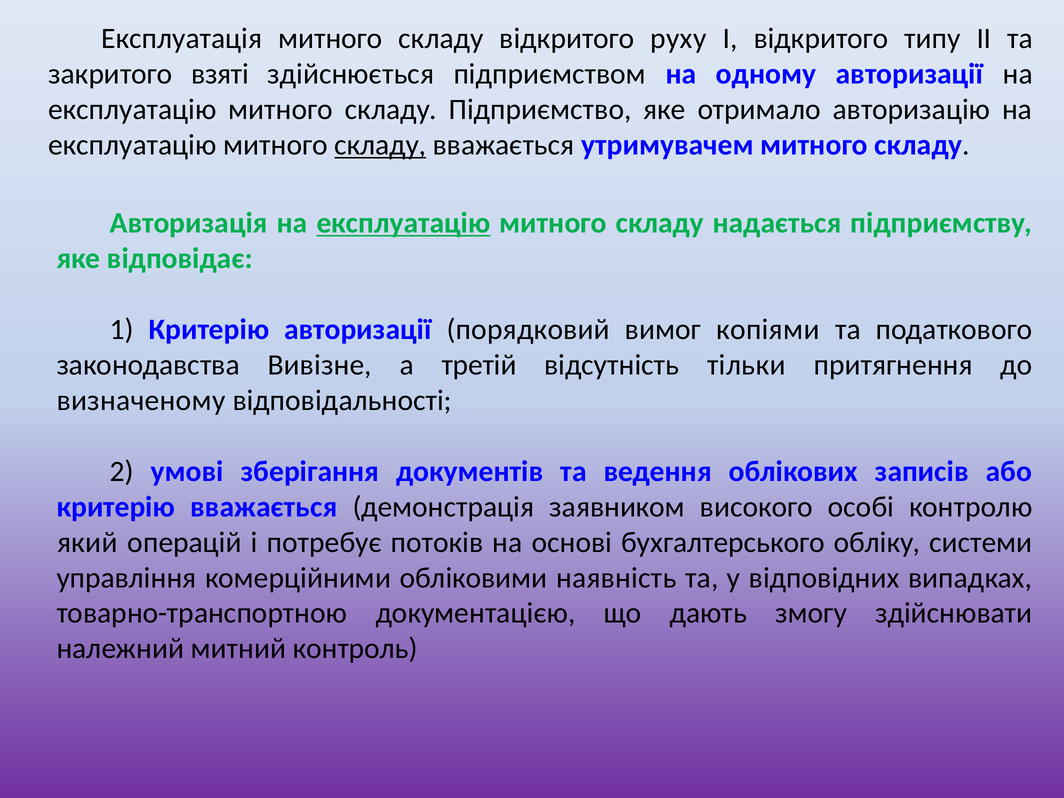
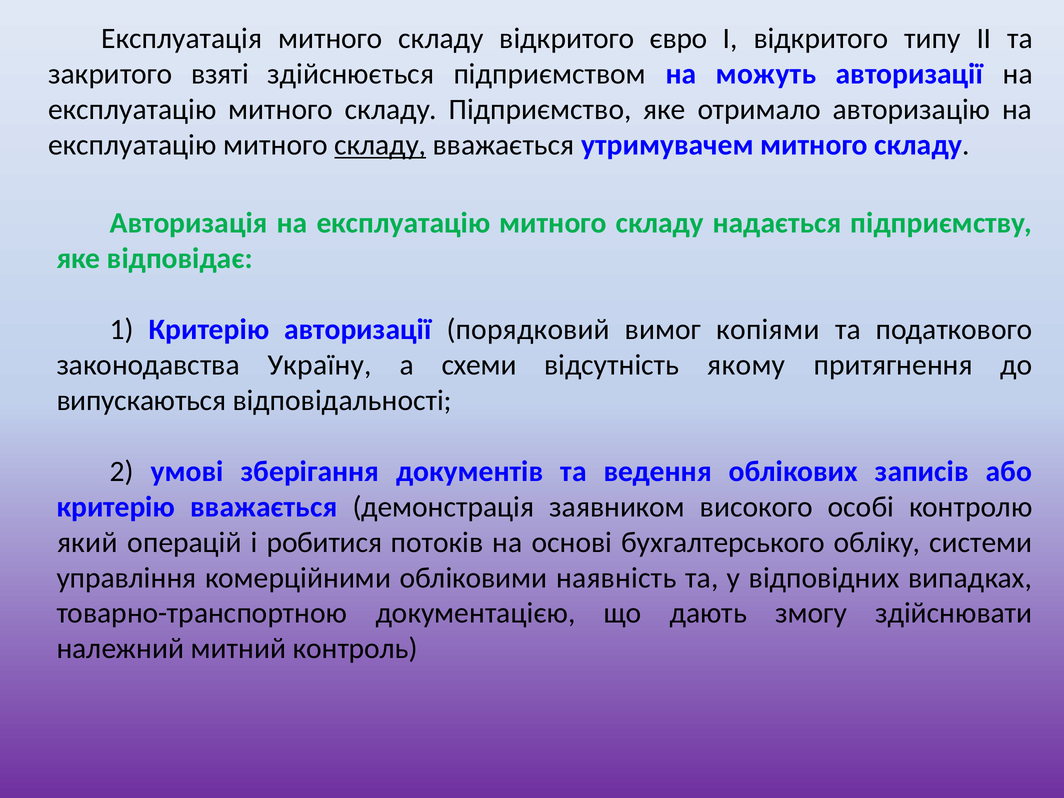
руху: руху -> євро (679, 39)
одному: одному -> можуть (766, 74)
експлуатацію underline: present -> none (403, 223)
Вивізне: Вивізне -> Україну (320, 365)
третій: третій -> схеми (479, 365)
тільки: тільки -> якому (746, 365)
визначеному: визначеному -> випускаються (141, 400)
потребує: потребує -> робитися (324, 542)
